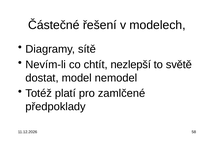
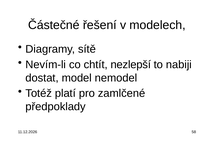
světě: světě -> nabiji (179, 65)
